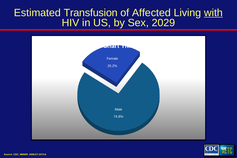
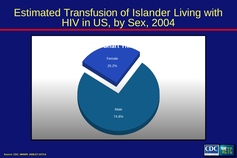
Affected: Affected -> Islander (151, 13)
with underline: present -> none (213, 13)
2029: 2029 -> 2004 (163, 23)
